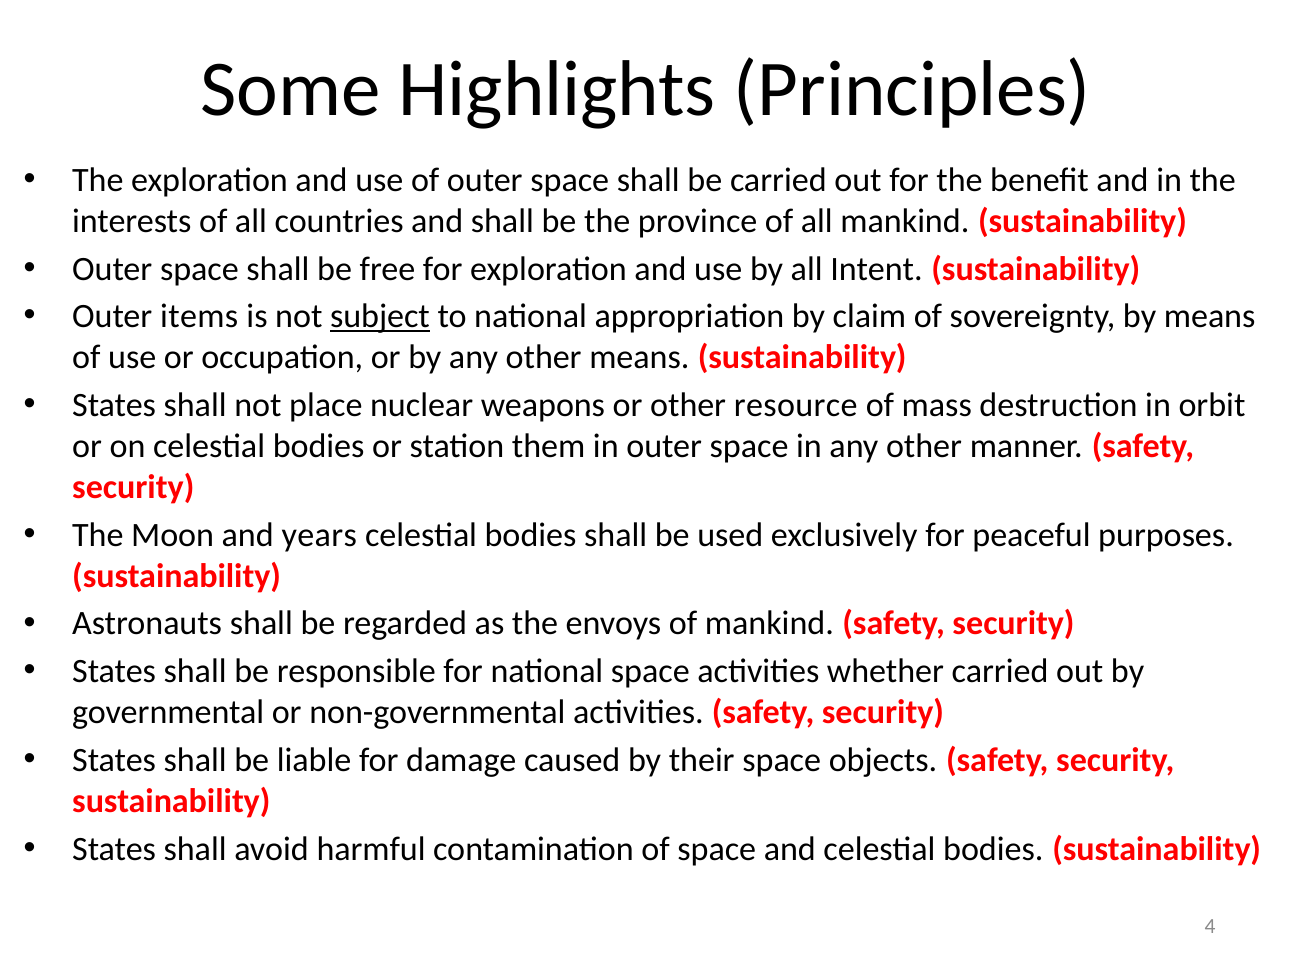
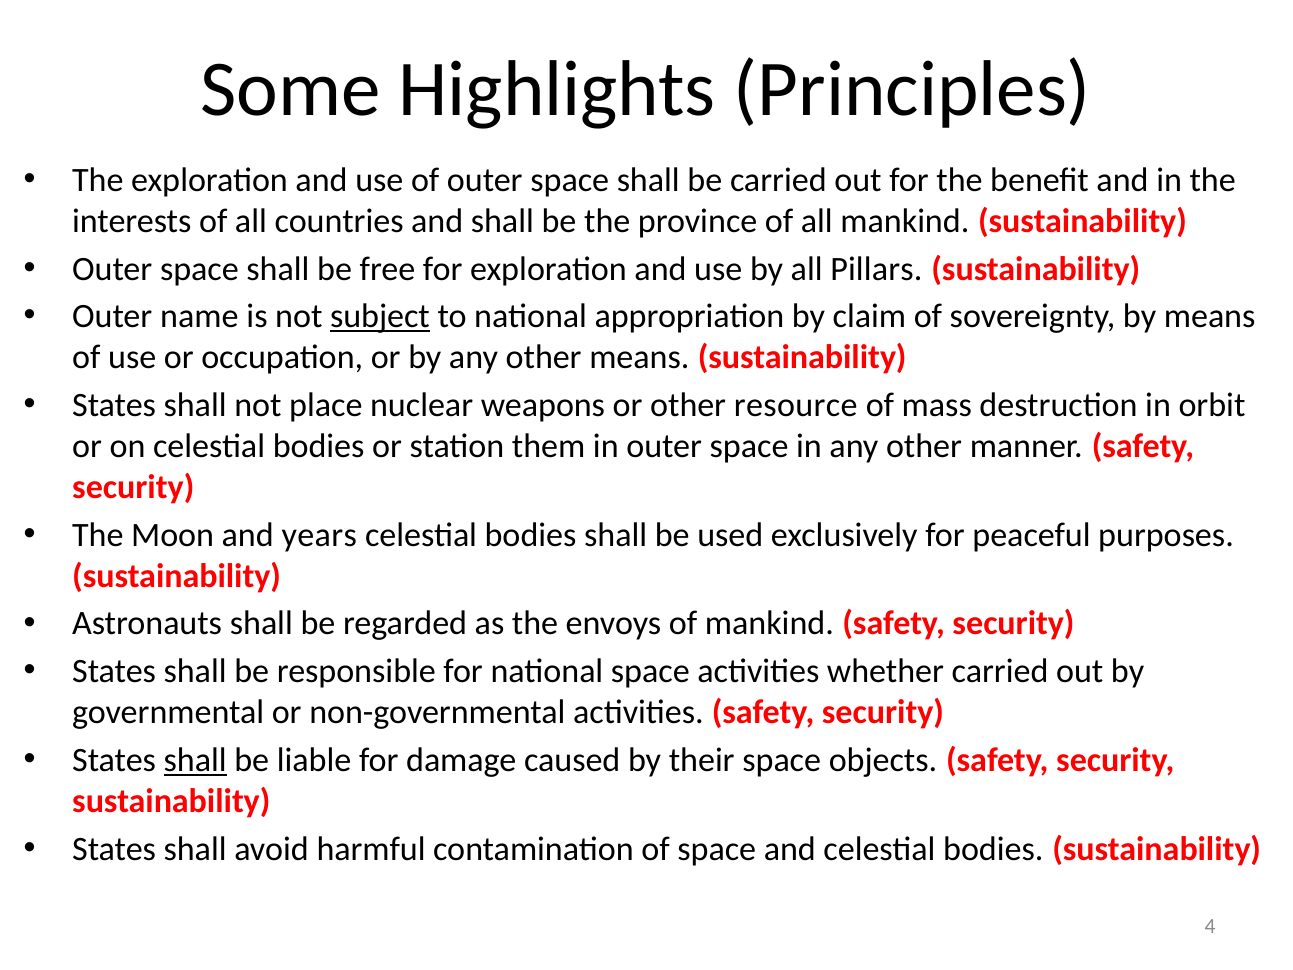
Intent: Intent -> Pillars (876, 269)
items: items -> name (199, 317)
shall underline: none -> present (195, 760)
